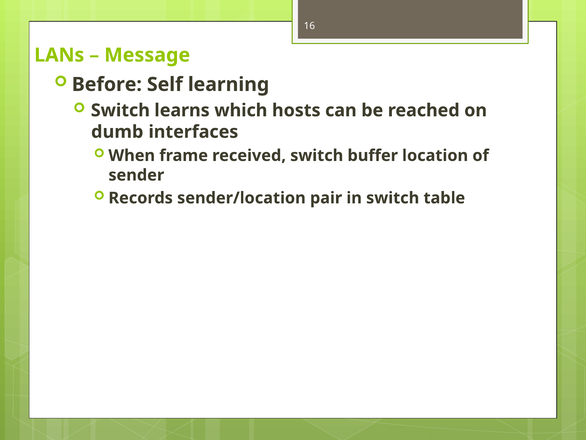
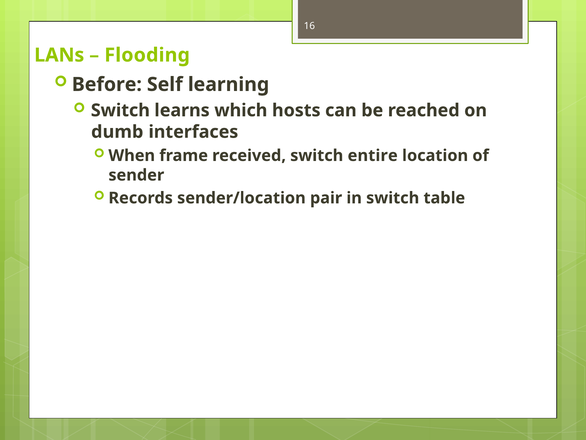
Message: Message -> Flooding (147, 55)
buffer: buffer -> entire (373, 155)
